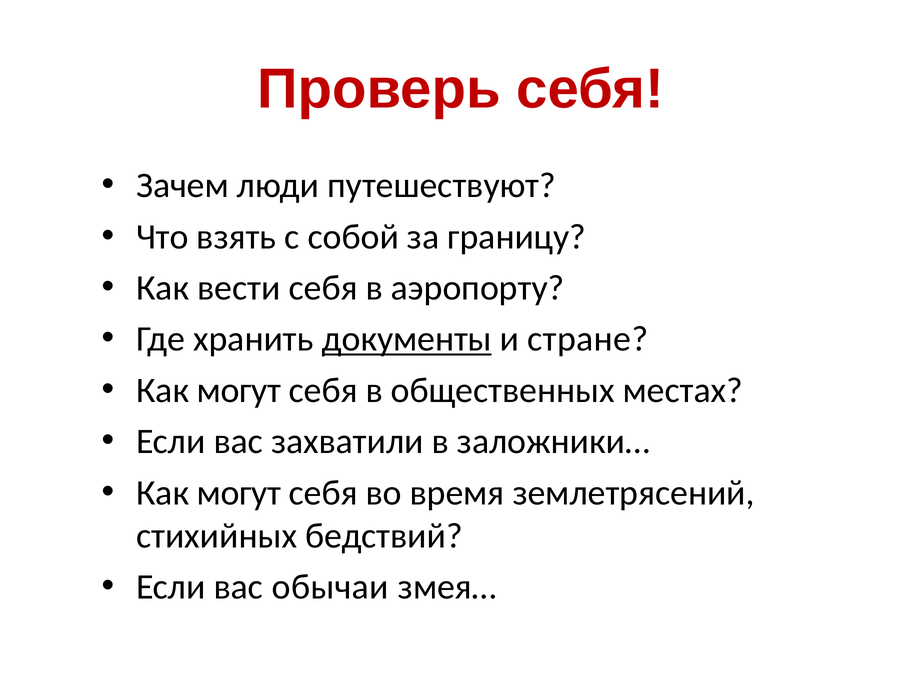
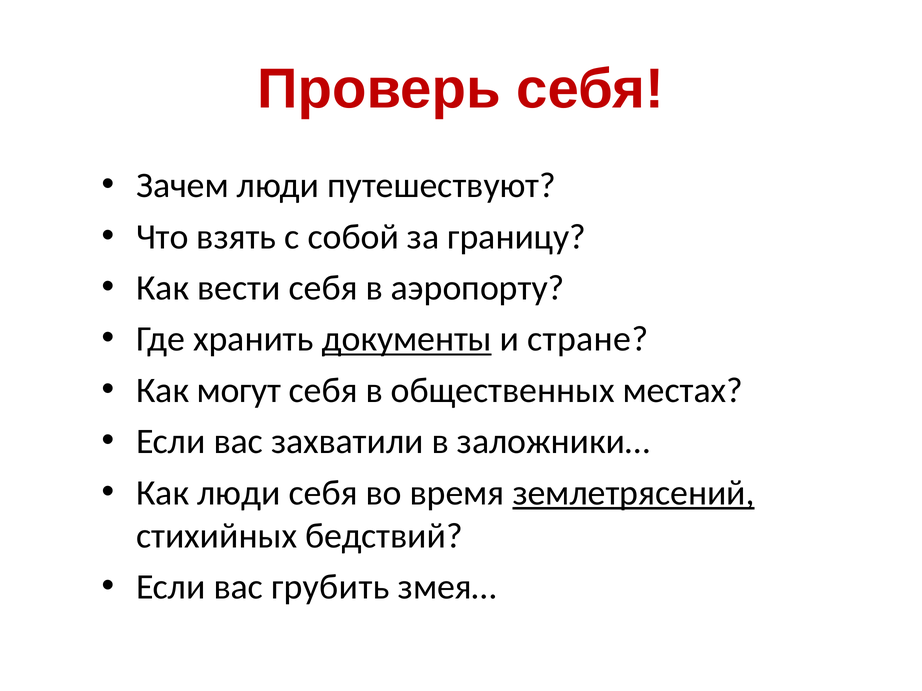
могут: могут -> люди (239, 493)
землетрясений underline: none -> present (634, 493)
обычаи: обычаи -> грубить (330, 587)
